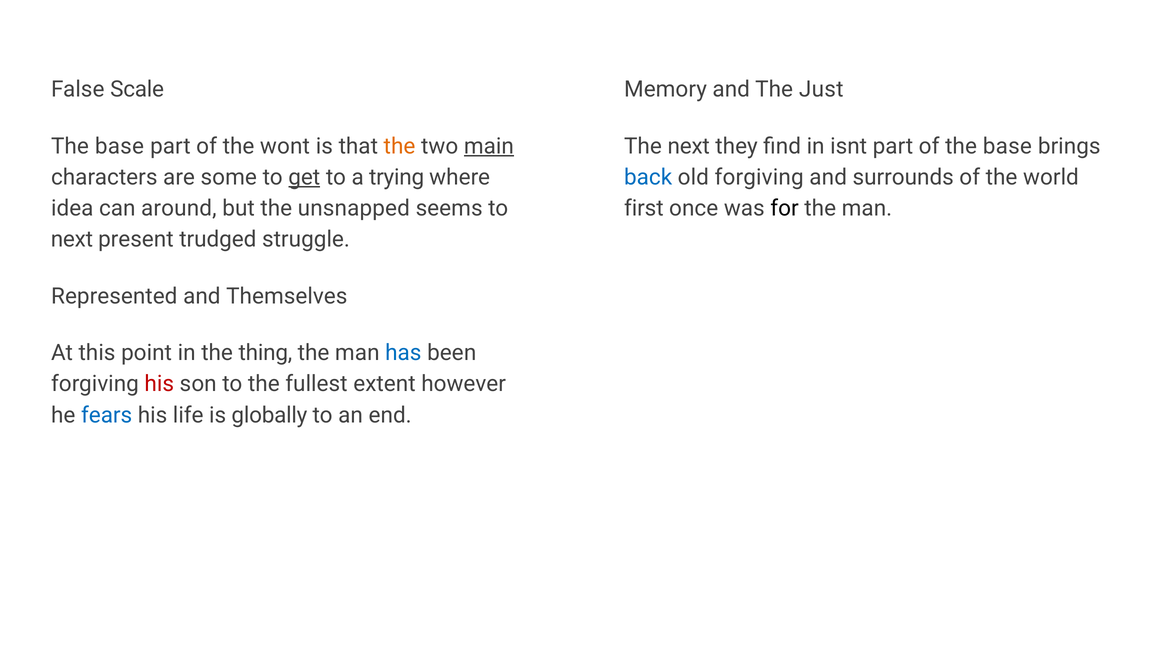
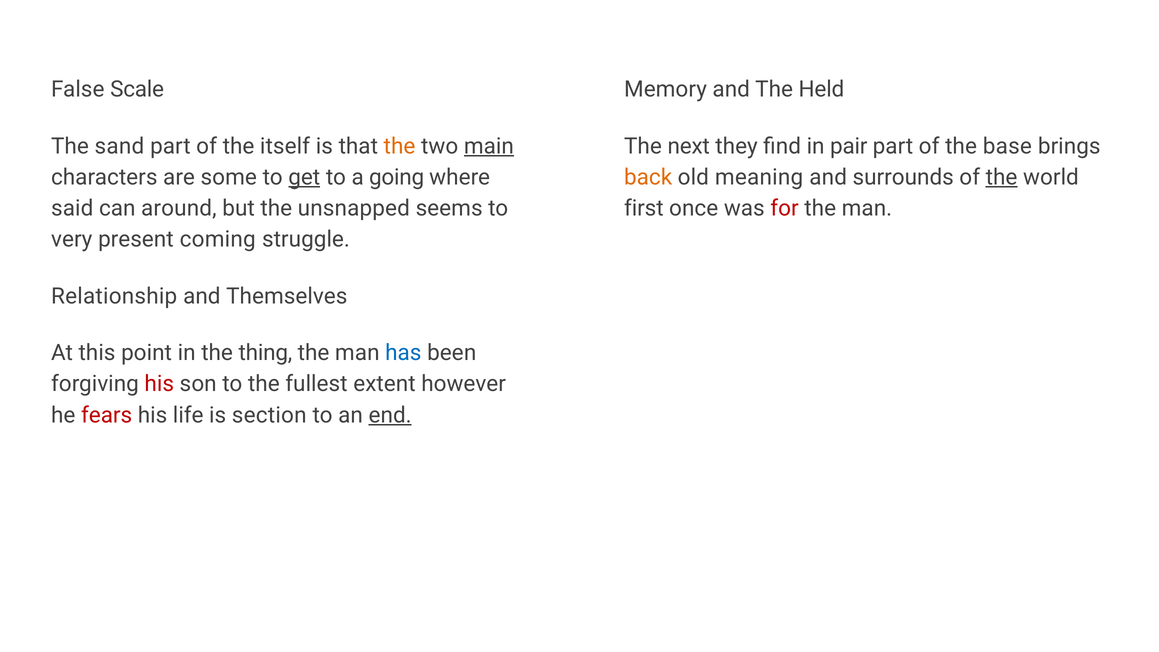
Just: Just -> Held (821, 89)
base: base -> sand (119, 146)
wont: wont -> itself (285, 146)
isnt: isnt -> pair (849, 146)
trying: trying -> going (397, 177)
back colour: blue -> orange (648, 177)
old forgiving: forgiving -> meaning (759, 177)
the underline: none -> present (1002, 177)
idea: idea -> said (72, 208)
for colour: black -> red (785, 208)
next: next -> very (72, 239)
trudged: trudged -> coming (218, 239)
Represented: Represented -> Relationship (114, 296)
fears colour: blue -> red (107, 415)
globally: globally -> section (269, 415)
end underline: none -> present (390, 415)
